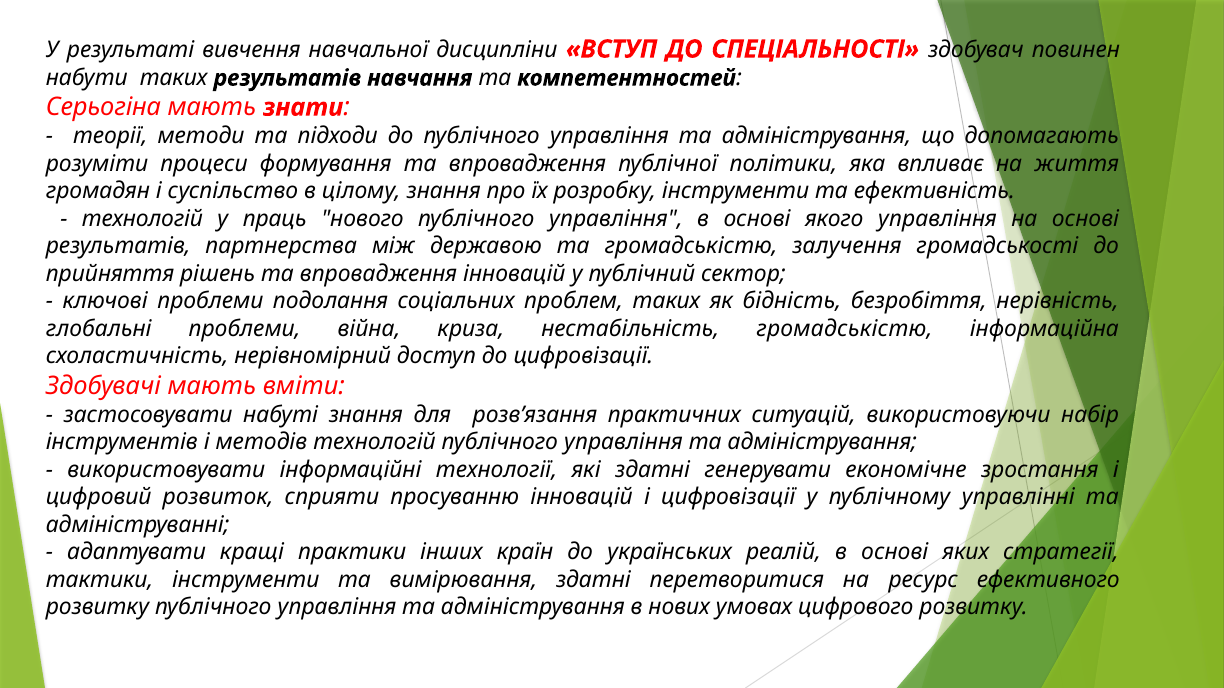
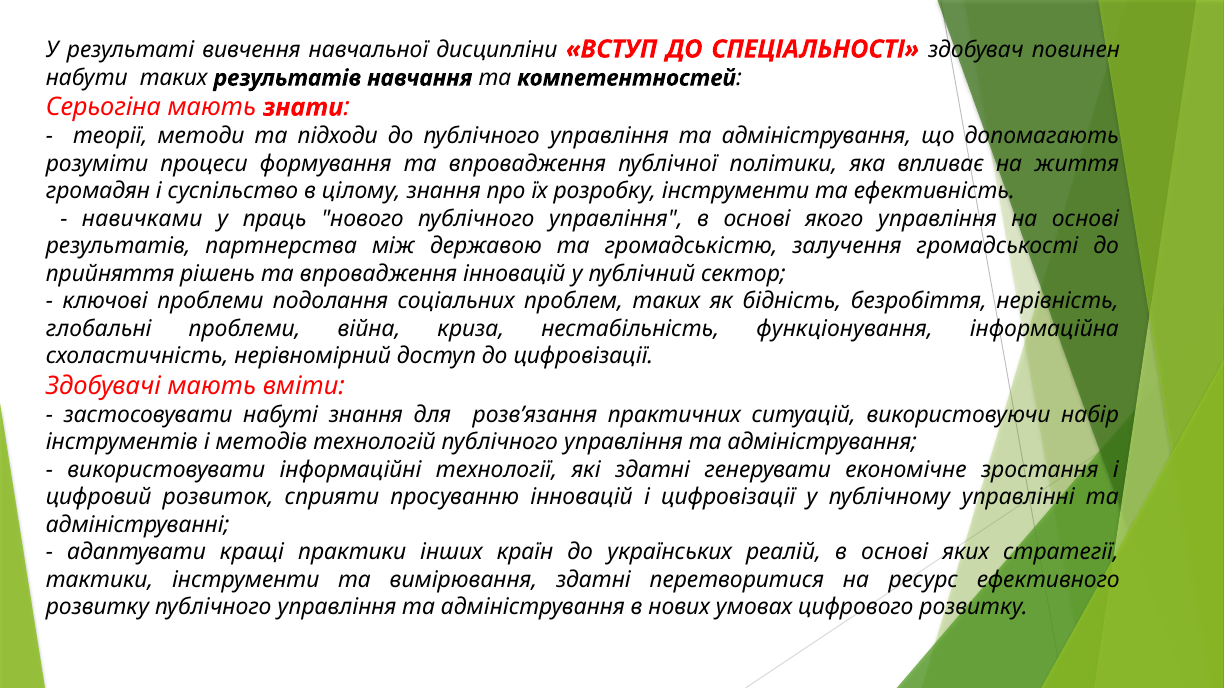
технологій: технологій -> навичками (142, 219)
нестабільність громадськістю: громадськістю -> функціонування (845, 329)
